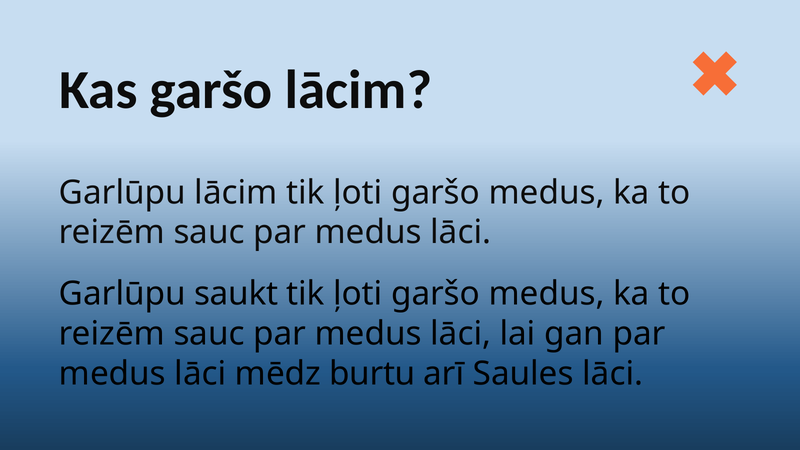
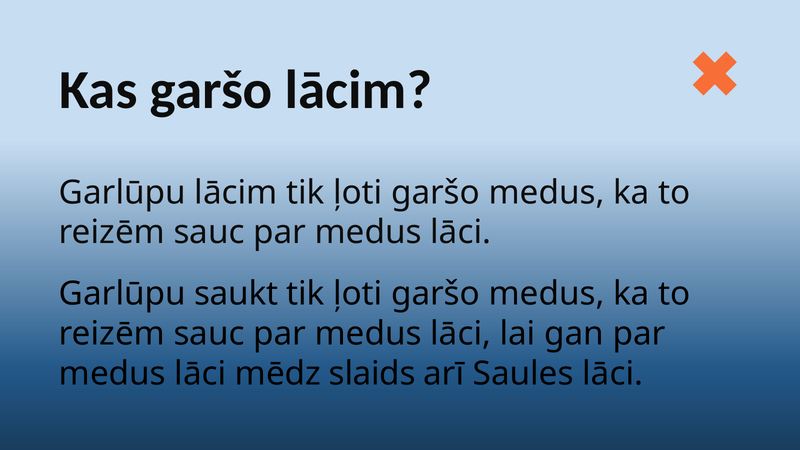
burtu: burtu -> slaids (372, 374)
